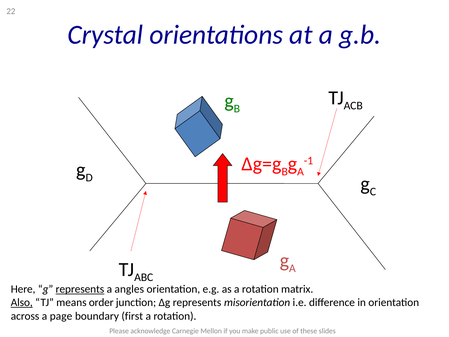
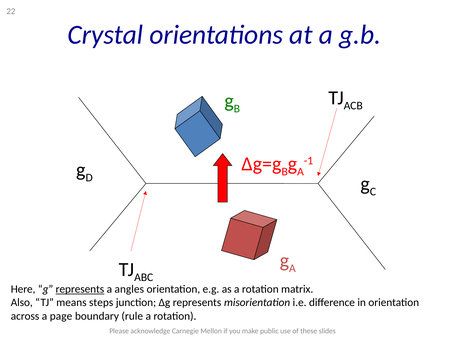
Also underline: present -> none (22, 302)
order: order -> steps (101, 302)
first: first -> rule (132, 316)
